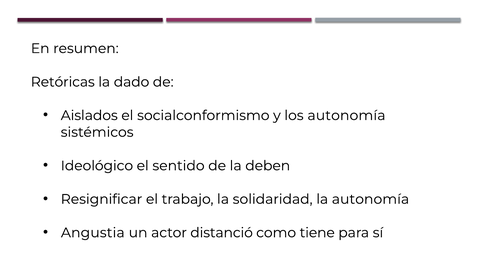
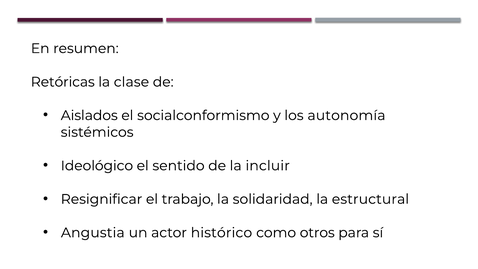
dado: dado -> clase (131, 82)
deben: deben -> incluir (268, 166)
la autonomía: autonomía -> estructural (370, 199)
distanció: distanció -> histórico (221, 233)
tiene: tiene -> otros (317, 233)
